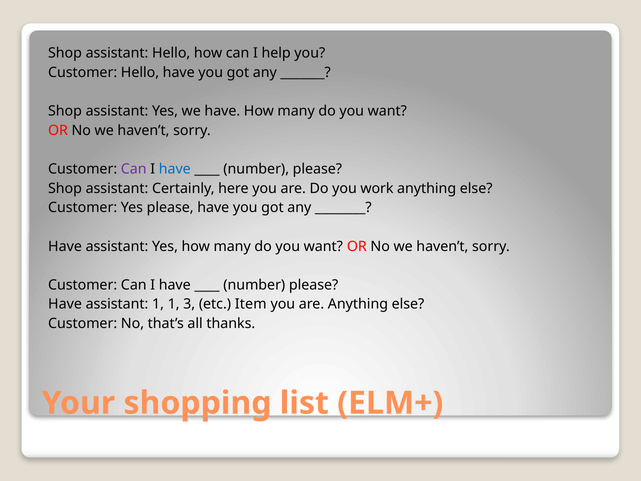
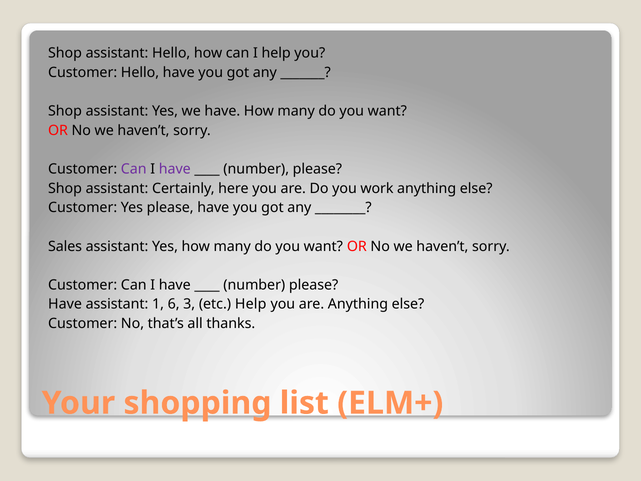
have colour: blue -> purple (175, 169)
Have: Have -> Sales (65, 246)
1 1: 1 -> 6 (174, 304)
etc Item: Item -> Help (251, 304)
